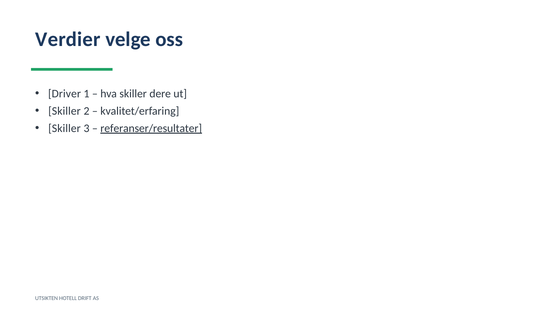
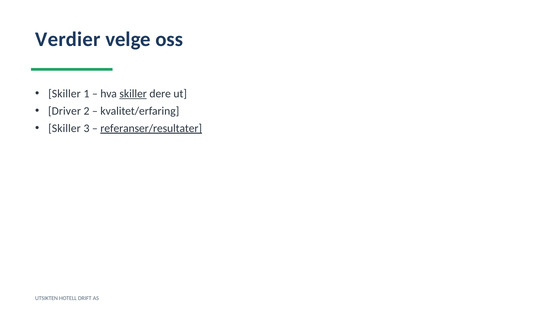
Driver: Driver -> Skiller (65, 93)
skiller underline: none -> present (133, 93)
Skiller: Skiller -> Driver (65, 111)
